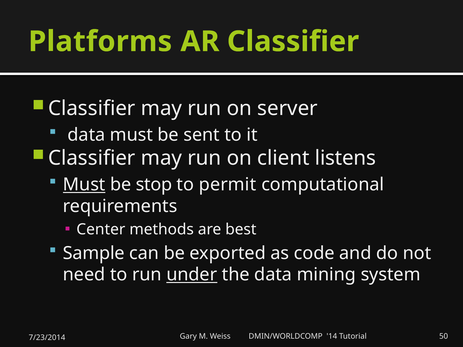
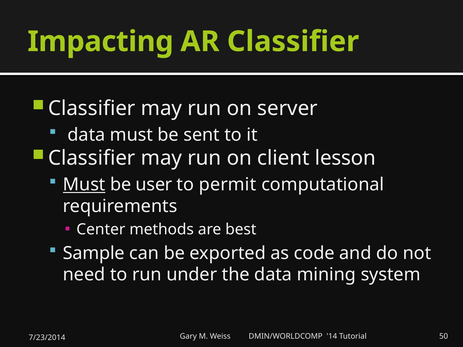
Platforms: Platforms -> Impacting (101, 42)
listens: listens -> lesson (345, 158)
stop: stop -> user (154, 185)
under underline: present -> none (192, 275)
